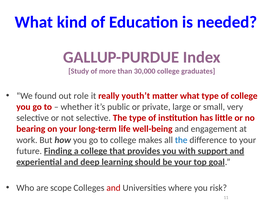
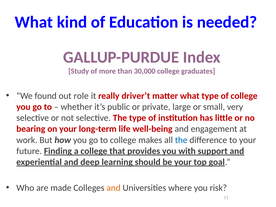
youth’t: youth’t -> driver’t (136, 96)
scope: scope -> made (61, 188)
and colour: red -> orange (114, 188)
